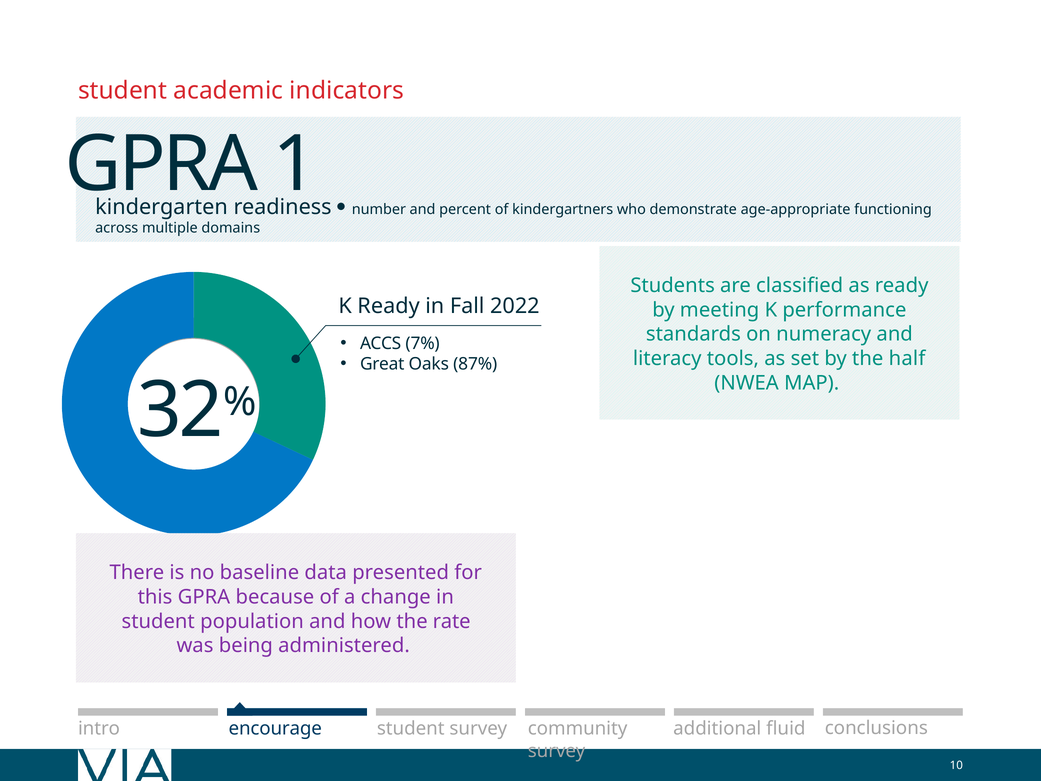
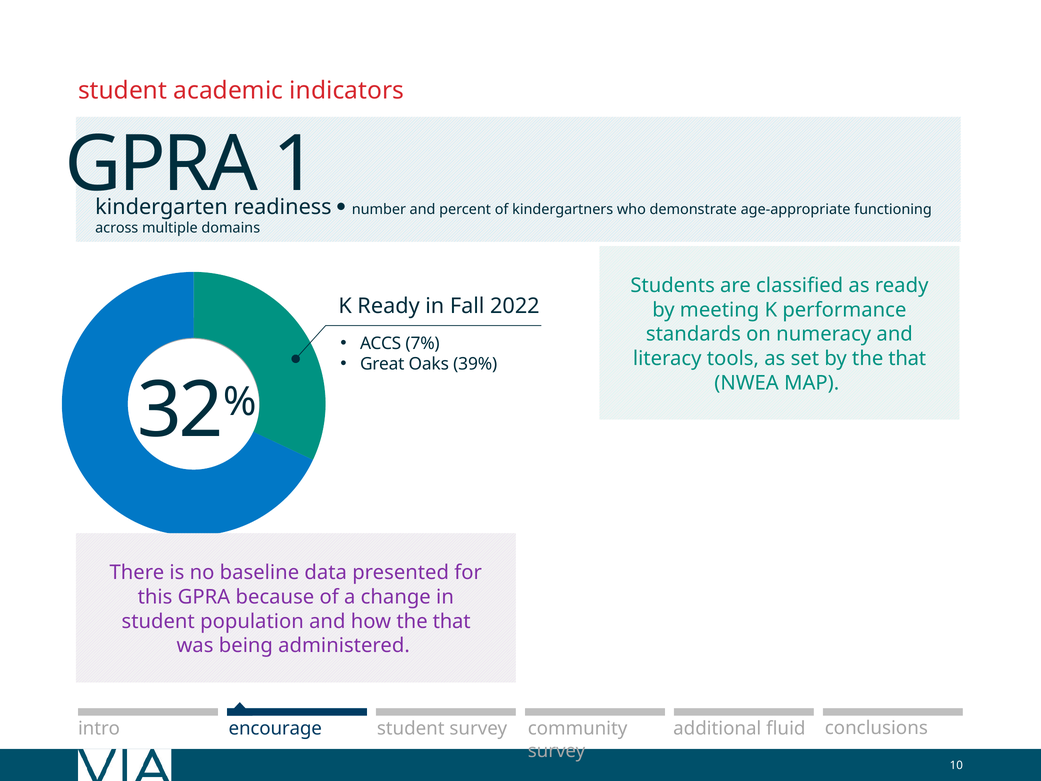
by the half: half -> that (907, 358)
87%: 87% -> 39% (475, 364)
how the rate: rate -> that (452, 621)
